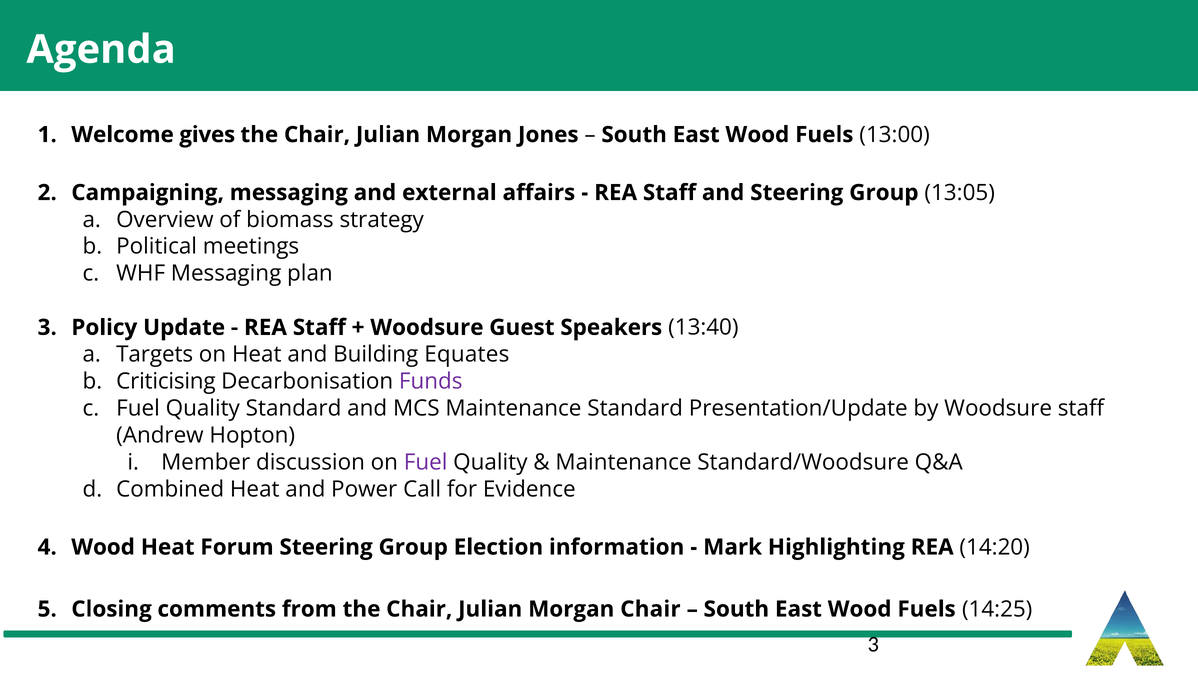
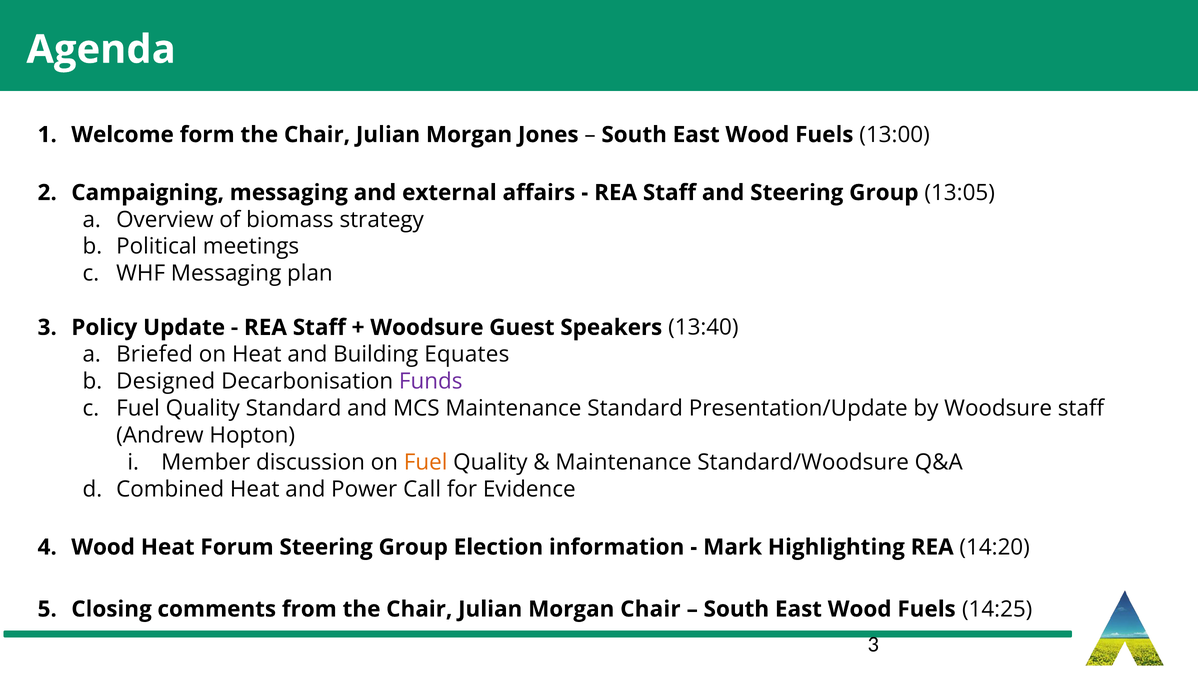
gives: gives -> form (207, 135)
Targets: Targets -> Briefed (155, 354)
Criticising: Criticising -> Designed (166, 381)
Fuel colour: purple -> orange (426, 462)
